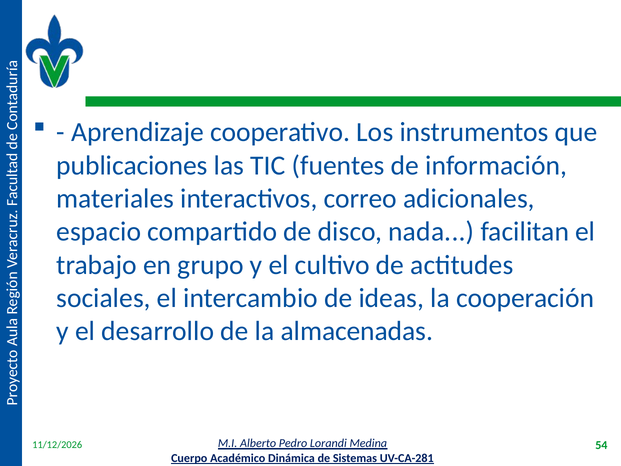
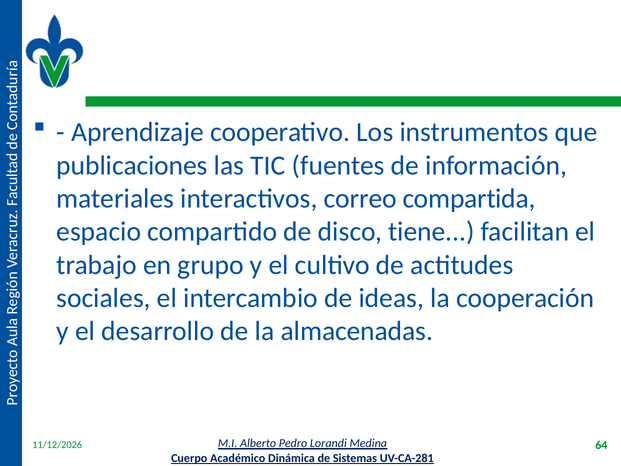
adicionales: adicionales -> compartida (469, 199)
nada: nada -> tiene (431, 232)
54: 54 -> 64 (601, 445)
